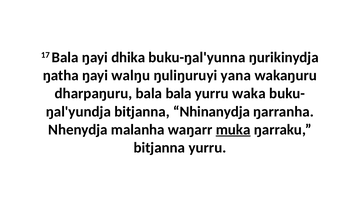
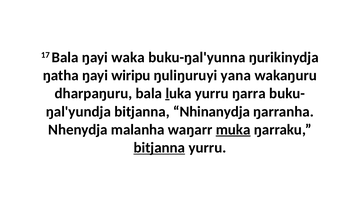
dhika: dhika -> waka (128, 57)
walŋu: walŋu -> wiripu (131, 75)
bala bala: bala -> ḻuka (179, 93)
waka: waka -> ŋarra (249, 93)
bitjanna underline: none -> present (159, 147)
